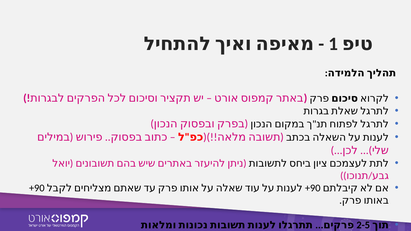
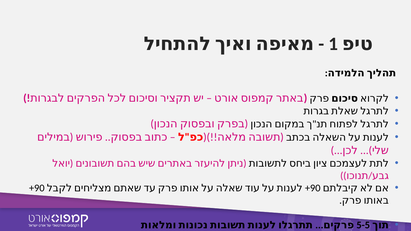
2-5: 2-5 -> 5-5 (363, 225)
